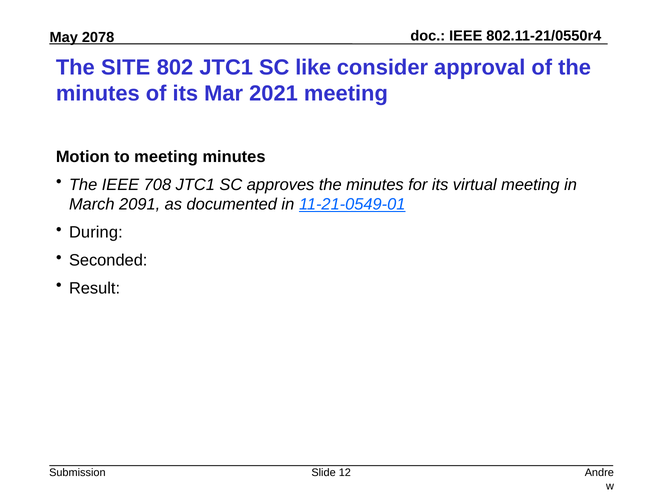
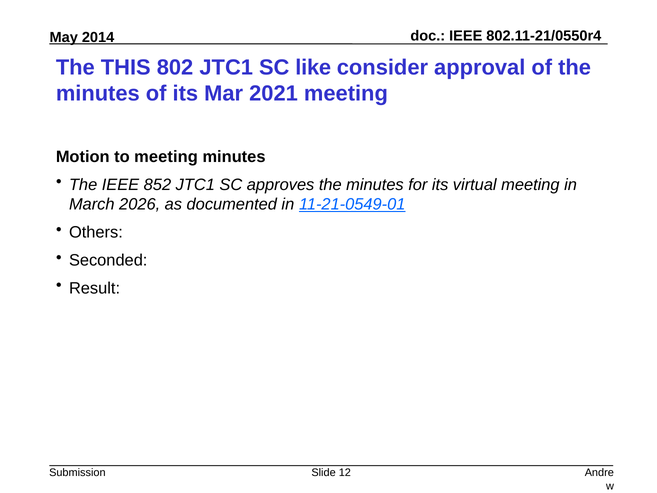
2078: 2078 -> 2014 (98, 37)
SITE: SITE -> THIS (126, 67)
708: 708 -> 852 (157, 185)
2091: 2091 -> 2026 (140, 204)
During: During -> Others (96, 232)
